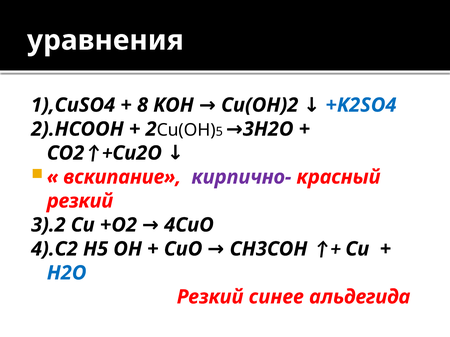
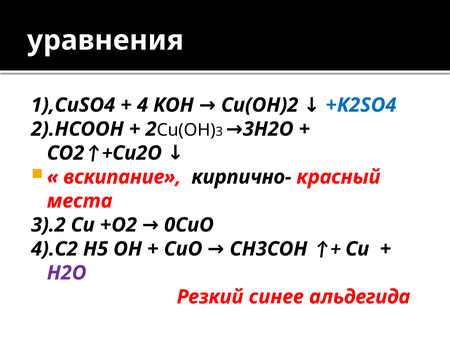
8: 8 -> 4 (143, 105)
5: 5 -> 3 (219, 132)
кирпично- colour: purple -> black (241, 177)
резкий: резкий -> места (80, 201)
4: 4 -> 0 (170, 225)
H2O colour: blue -> purple (67, 273)
